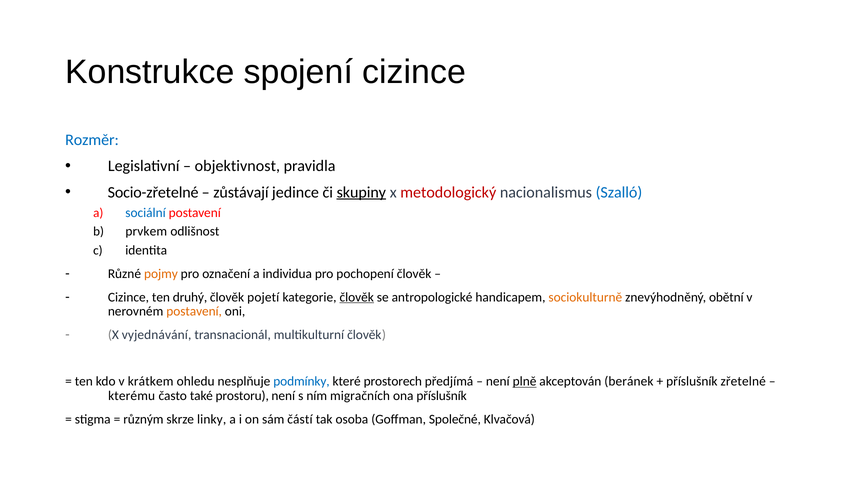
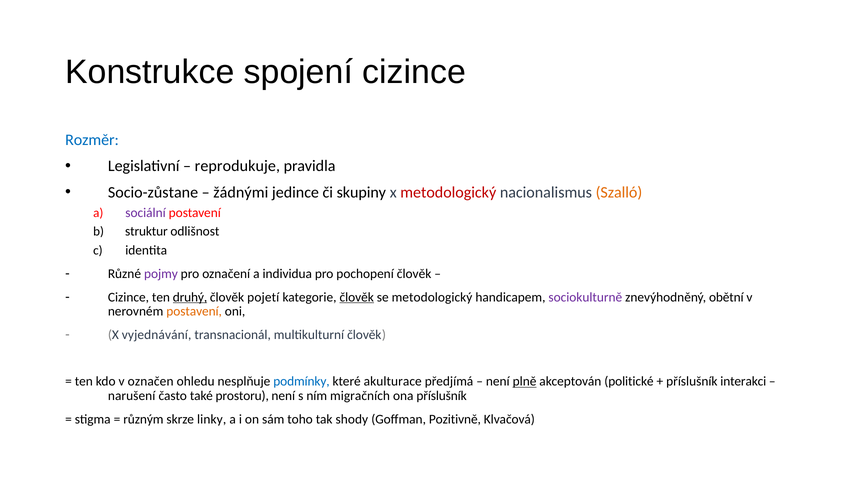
objektivnost: objektivnost -> reprodukuje (237, 166)
Socio-zřetelné: Socio-zřetelné -> Socio-zůstane (153, 192)
zůstávají: zůstávají -> žádnými (241, 192)
skupiny underline: present -> none (361, 192)
Szalló colour: blue -> orange (619, 192)
sociální colour: blue -> purple (145, 213)
prvkem: prvkem -> struktur (146, 231)
pojmy colour: orange -> purple (161, 274)
druhý underline: none -> present (190, 297)
se antropologické: antropologické -> metodologický (432, 297)
sociokulturně colour: orange -> purple (585, 297)
krátkem: krátkem -> označen (151, 382)
prostorech: prostorech -> akulturace (393, 382)
beránek: beránek -> politické (629, 382)
zřetelné: zřetelné -> interakci (743, 382)
kterému: kterému -> narušení (132, 396)
částí: částí -> toho (300, 419)
osoba: osoba -> shody (352, 419)
Společné: Společné -> Pozitivně (455, 419)
